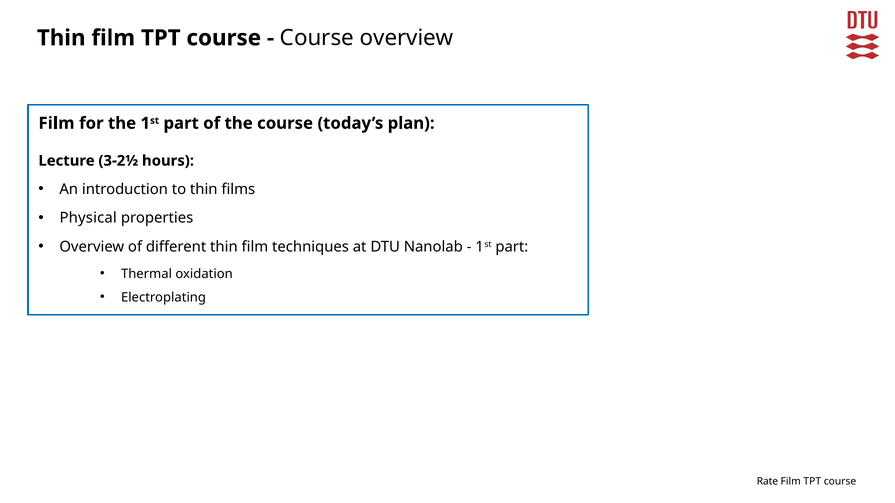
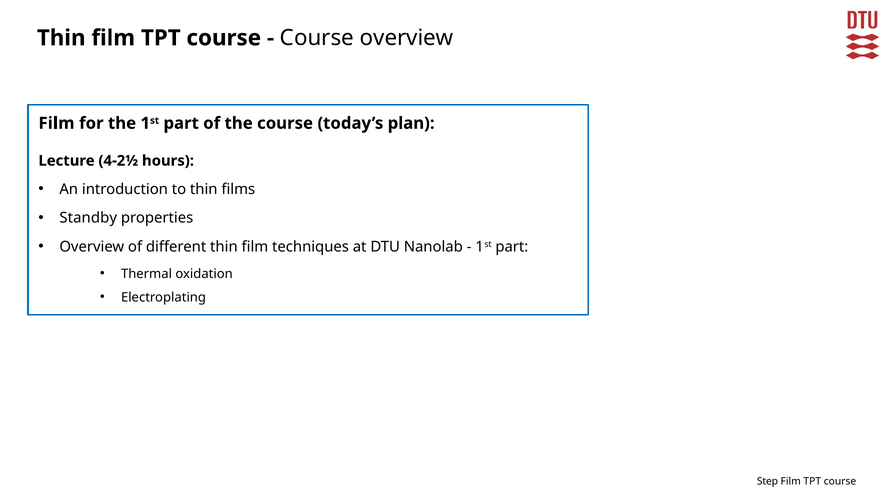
3-2½: 3-2½ -> 4-2½ (118, 161)
Physical: Physical -> Standby (88, 218)
Rate: Rate -> Step (767, 482)
